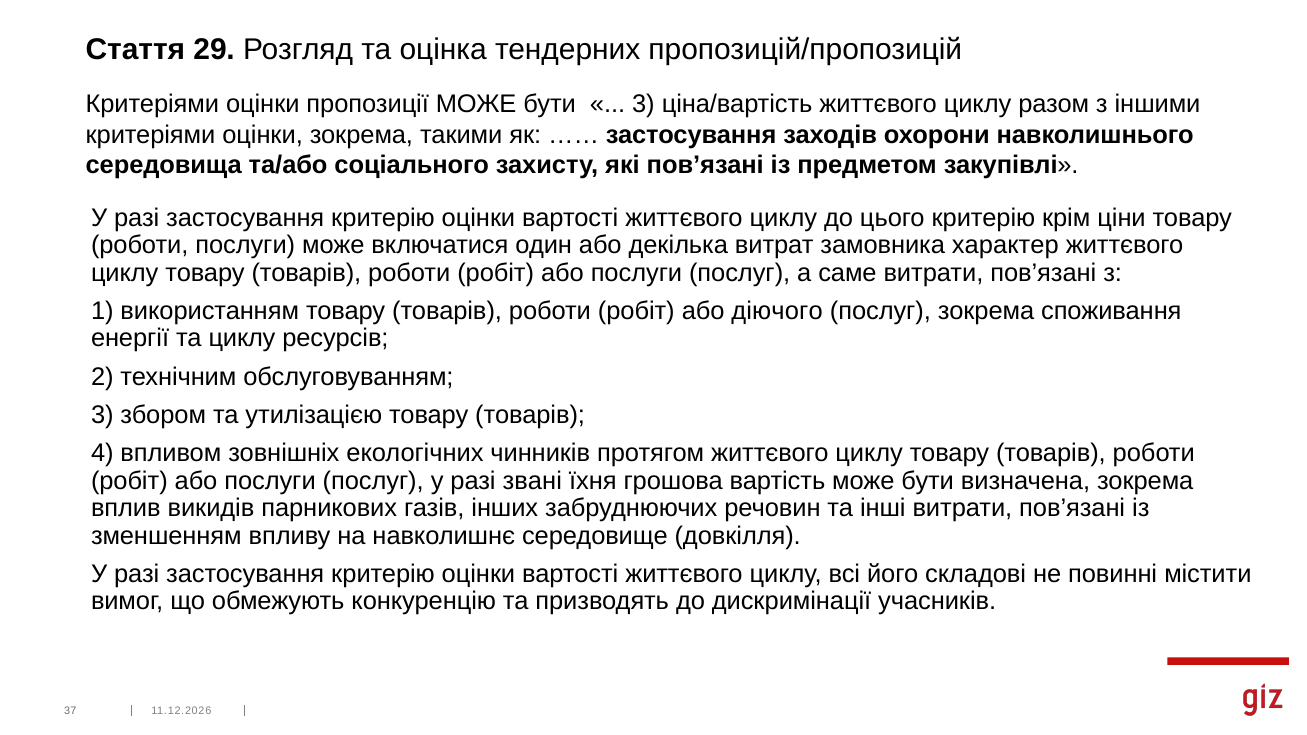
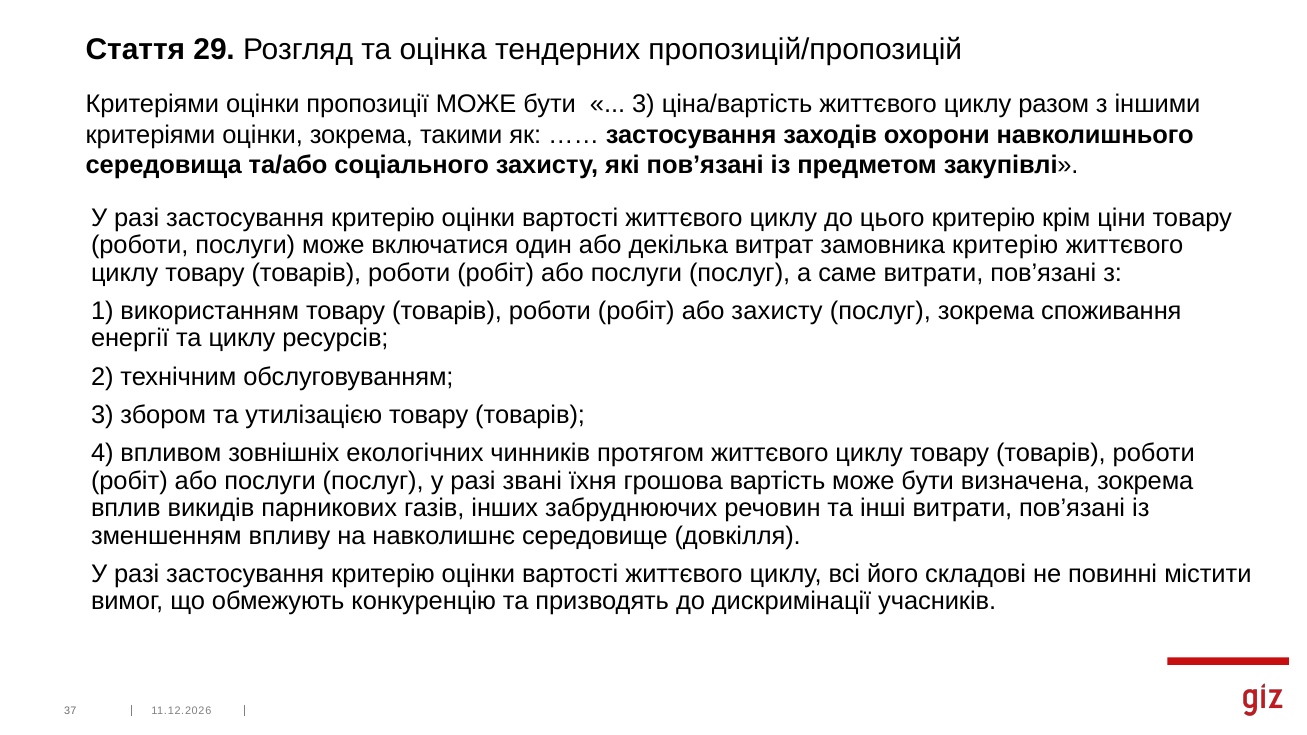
замовника характер: характер -> критерію (1005, 245)
або діючого: діючого -> захисту (777, 311)
